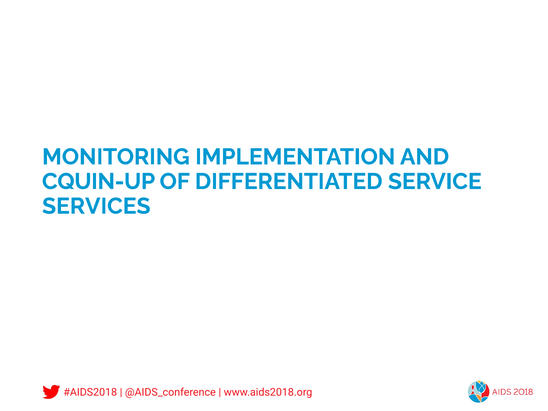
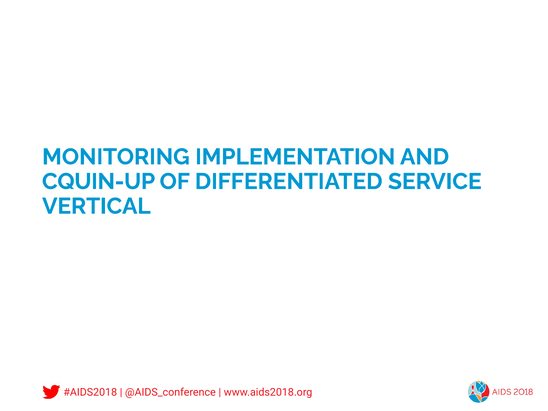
SERVICES: SERVICES -> VERTICAL (96, 206)
